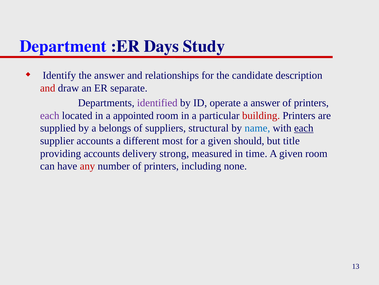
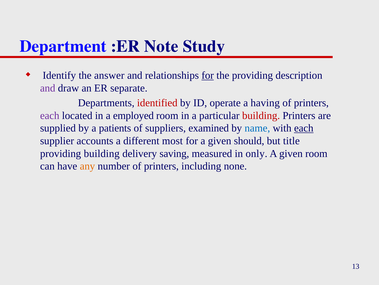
Days: Days -> Note (161, 46)
for underline: none -> present (208, 75)
the candidate: candidate -> providing (252, 75)
and colour: red -> purple (48, 88)
identified colour: purple -> red (157, 103)
a answer: answer -> having (265, 103)
appointed: appointed -> employed (133, 115)
belongs: belongs -> patients (115, 128)
structural: structural -> examined (209, 128)
providing accounts: accounts -> building (102, 153)
strong: strong -> saving (174, 153)
time: time -> only (257, 153)
any colour: red -> orange (87, 166)
